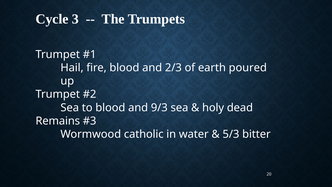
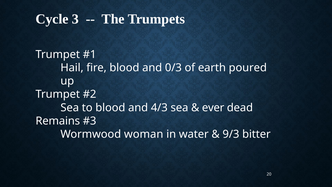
2/3: 2/3 -> 0/3 (173, 68)
9/3: 9/3 -> 4/3 (159, 107)
holy: holy -> ever (213, 107)
catholic: catholic -> woman (144, 134)
5/3: 5/3 -> 9/3 (231, 134)
